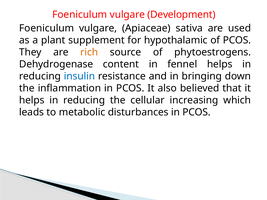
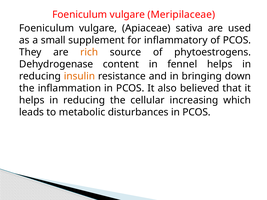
Development: Development -> Meripilaceae (181, 15)
plant: plant -> small (53, 40)
hypothalamic: hypothalamic -> inflammatory (176, 40)
insulin colour: blue -> orange (79, 76)
